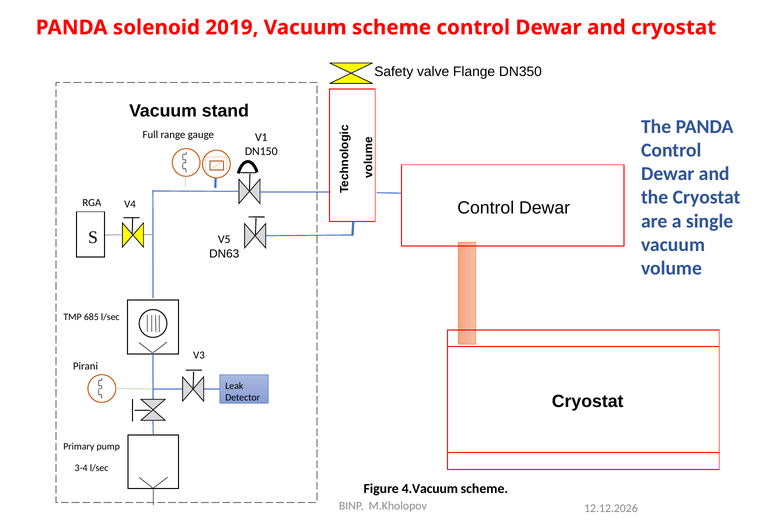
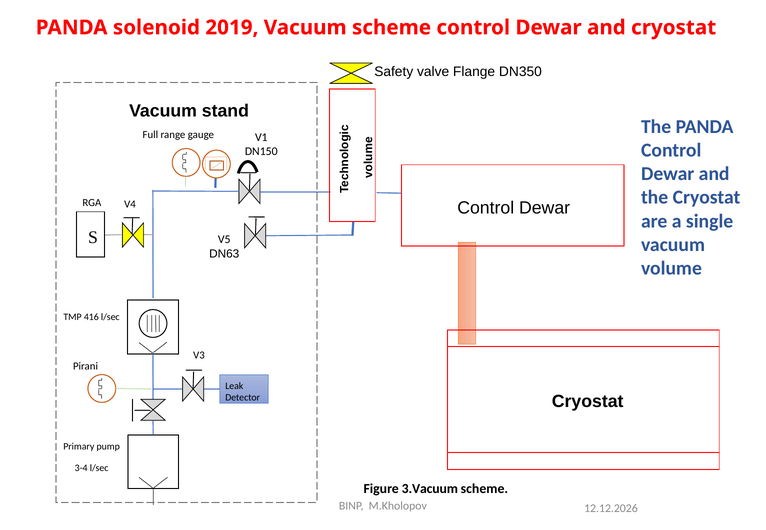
685: 685 -> 416 (91, 317)
4.Vacuum: 4.Vacuum -> 3.Vacuum (430, 489)
